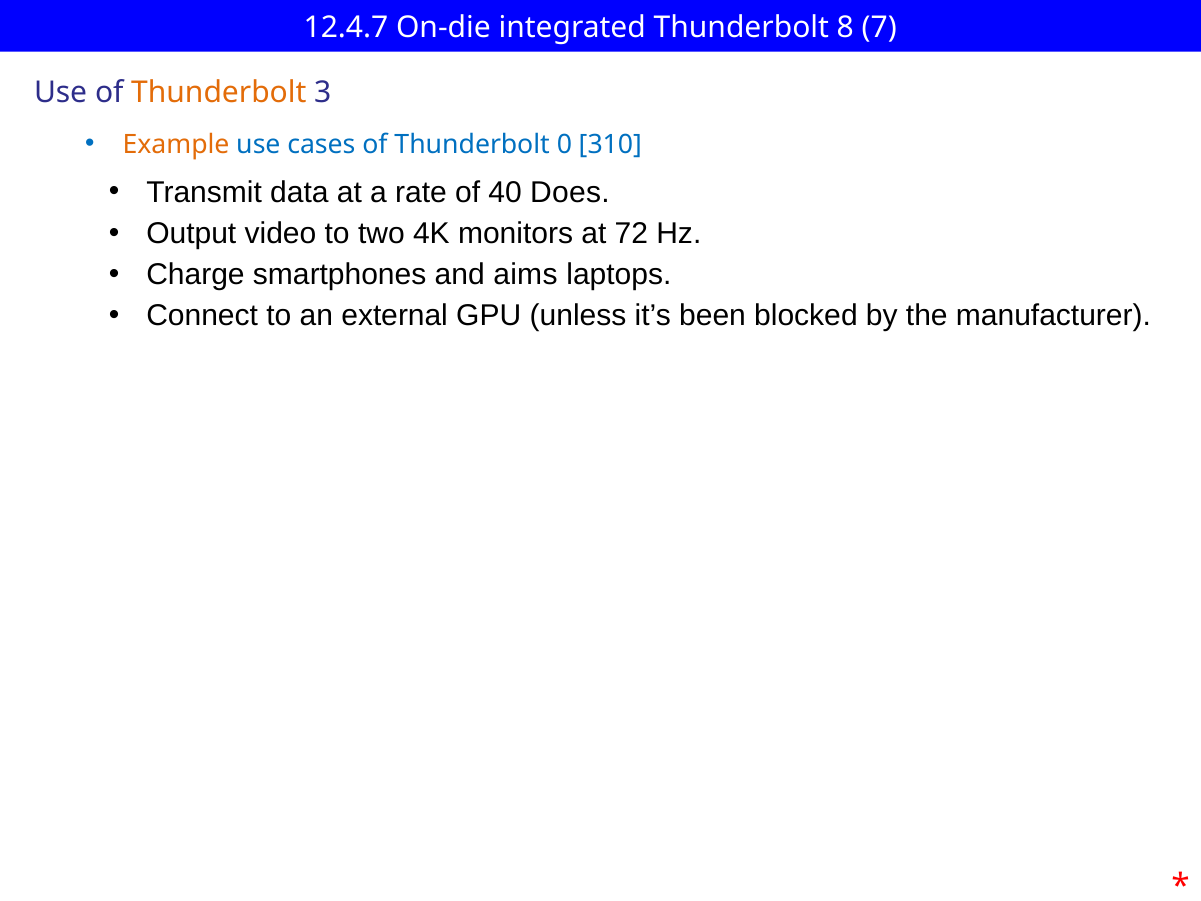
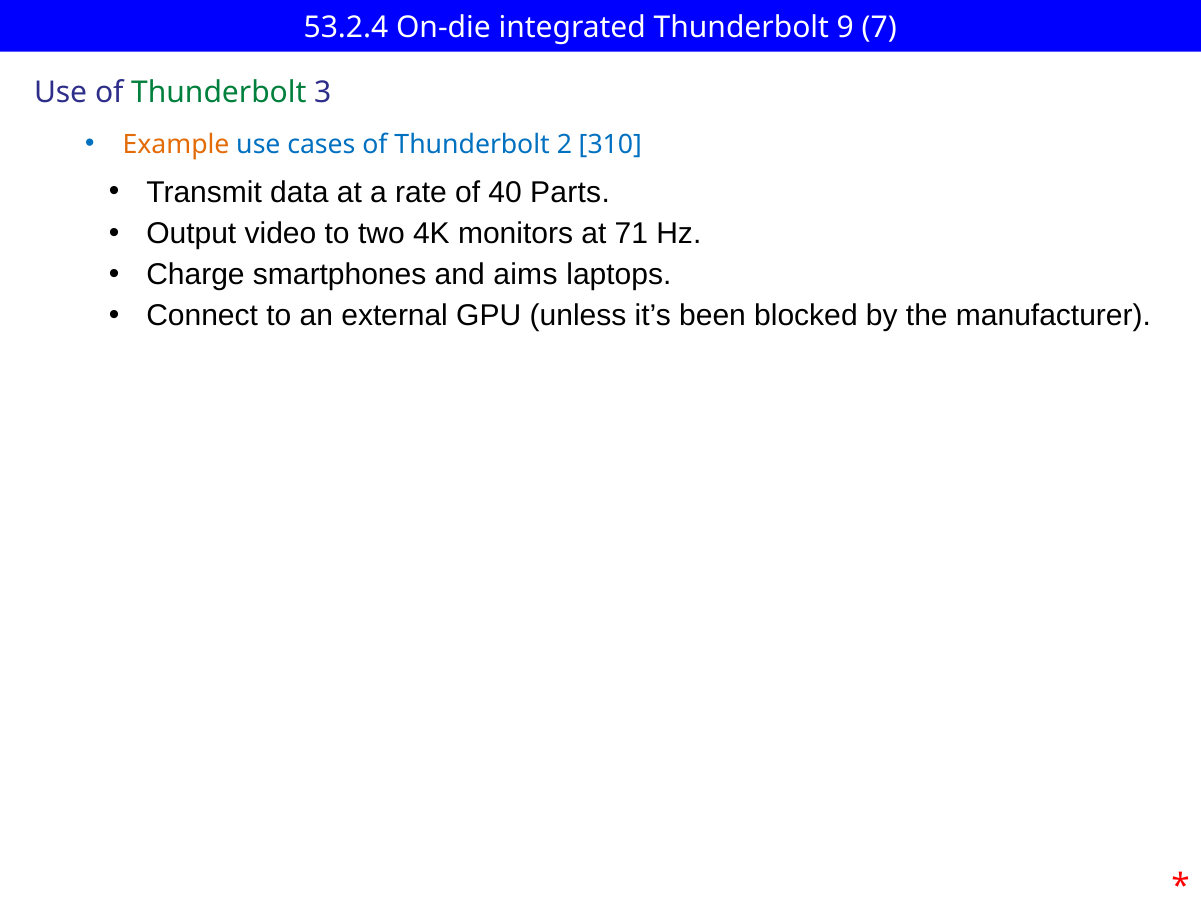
12.4.7: 12.4.7 -> 53.2.4 (346, 28)
8: 8 -> 9 (845, 28)
Thunderbolt colour: orange -> green (219, 93)
0: 0 -> 2 (564, 144)
Does: Does -> Parts (570, 193)
72: 72 -> 71 (631, 234)
